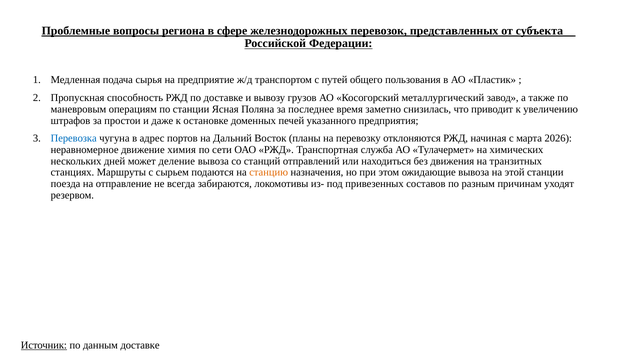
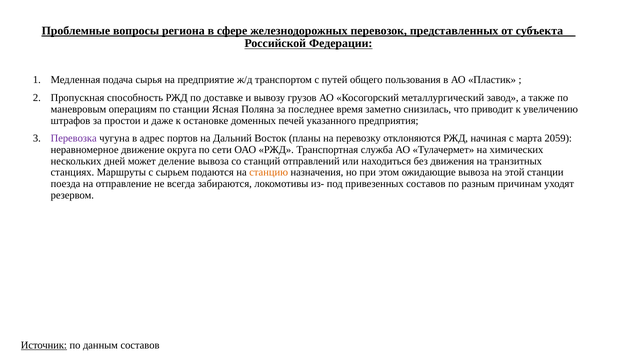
Перевозка colour: blue -> purple (74, 138)
2026: 2026 -> 2059 (558, 138)
химия: химия -> округа (182, 150)
данным доставке: доставке -> составов (140, 345)
